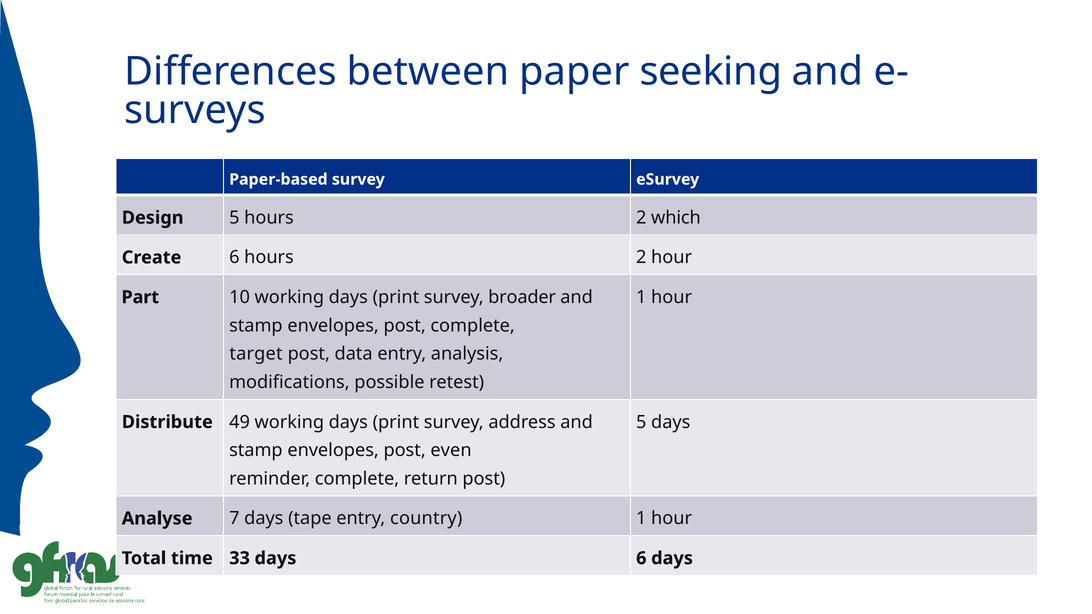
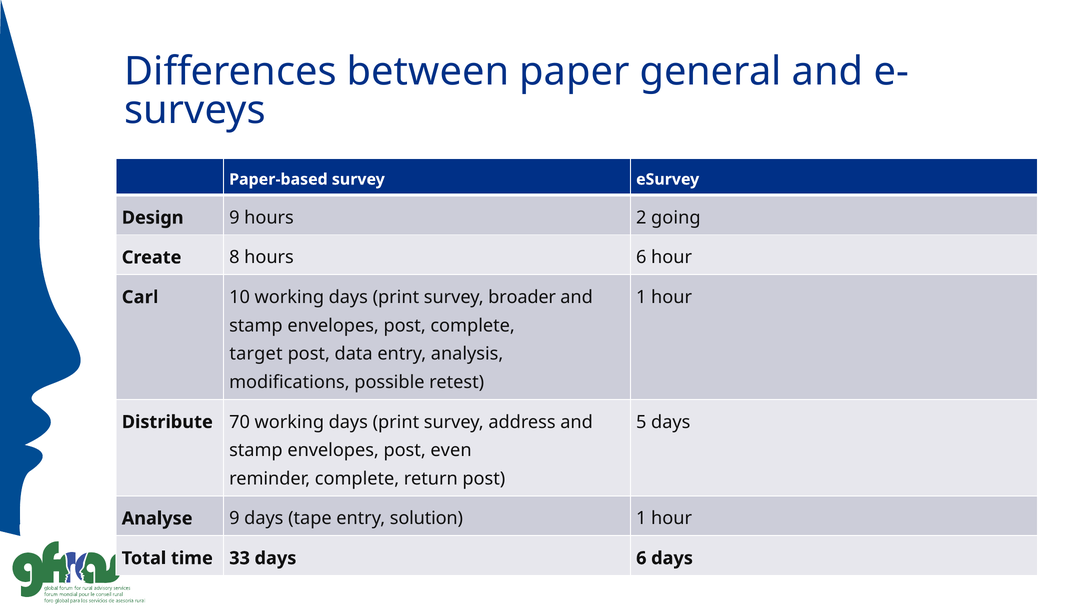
seeking: seeking -> general (711, 72)
Design 5: 5 -> 9 (234, 218)
which: which -> going (676, 218)
Create 6: 6 -> 8 (234, 258)
2: 2 -> 6 (641, 258)
Part: Part -> Carl (140, 297)
49: 49 -> 70 (240, 422)
Analyse 7: 7 -> 9 (234, 519)
country: country -> solution (426, 519)
